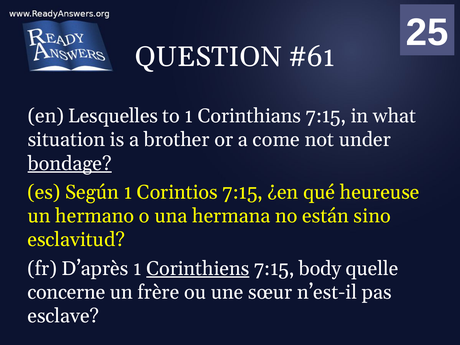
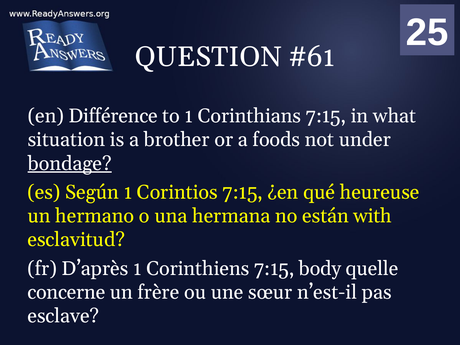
Lesquelles: Lesquelles -> Différence (113, 116)
come: come -> foods (276, 140)
sino: sino -> with (373, 216)
Corinthiens underline: present -> none (198, 269)
